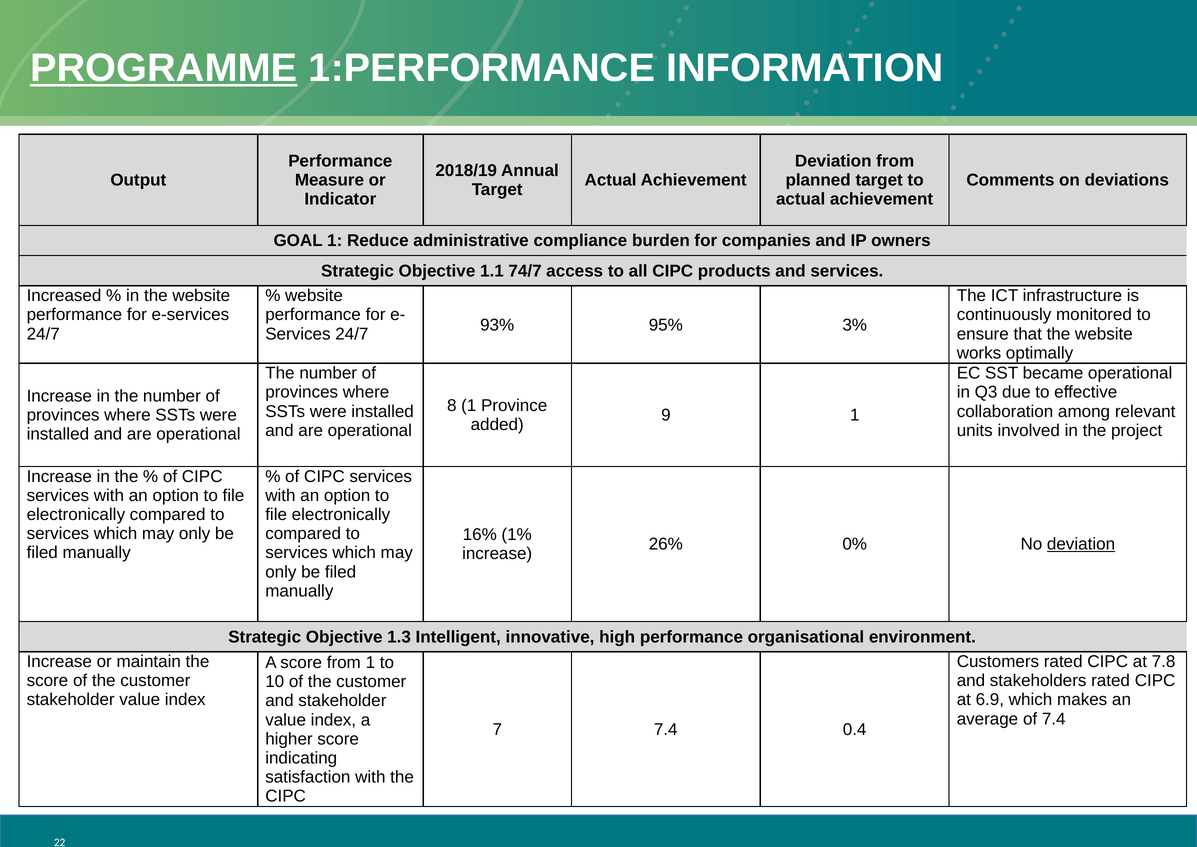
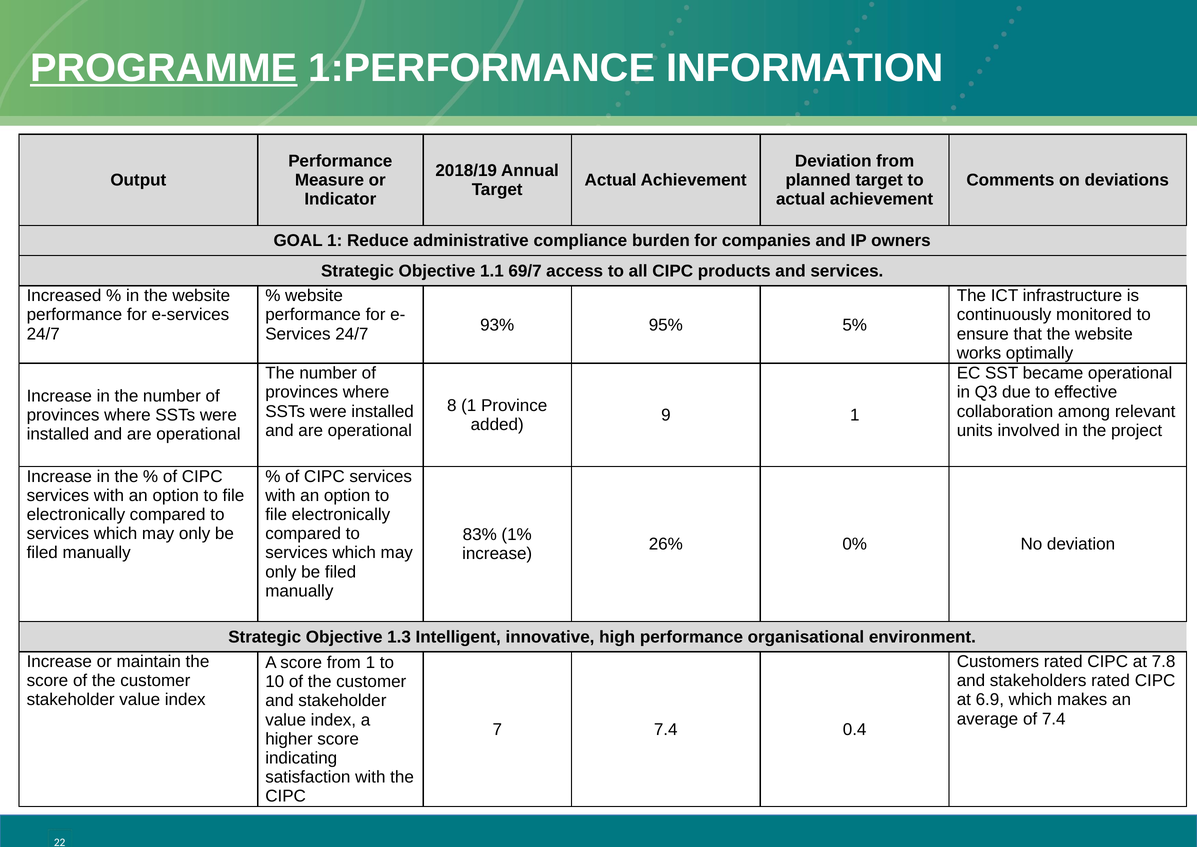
74/7: 74/7 -> 69/7 (525, 271)
3%: 3% -> 5% (855, 325)
16%: 16% -> 83% (480, 535)
deviation underline: present -> none (1081, 544)
